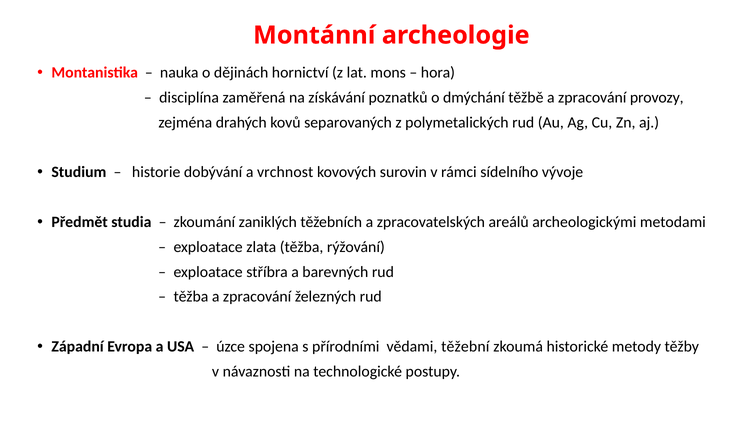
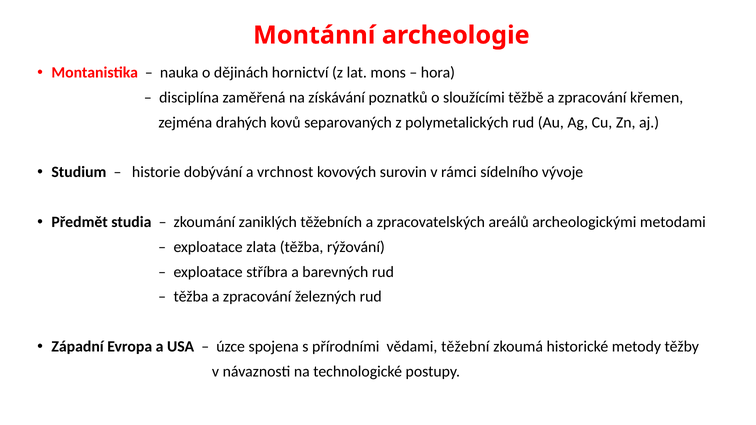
dmýchání: dmýchání -> sloužícími (474, 98)
provozy: provozy -> křemen (657, 98)
